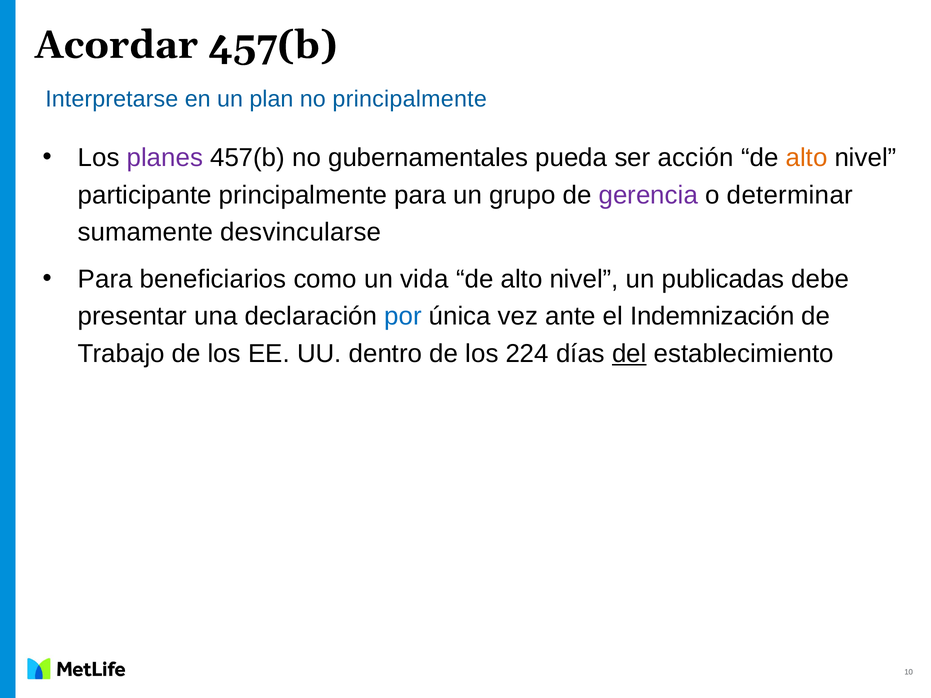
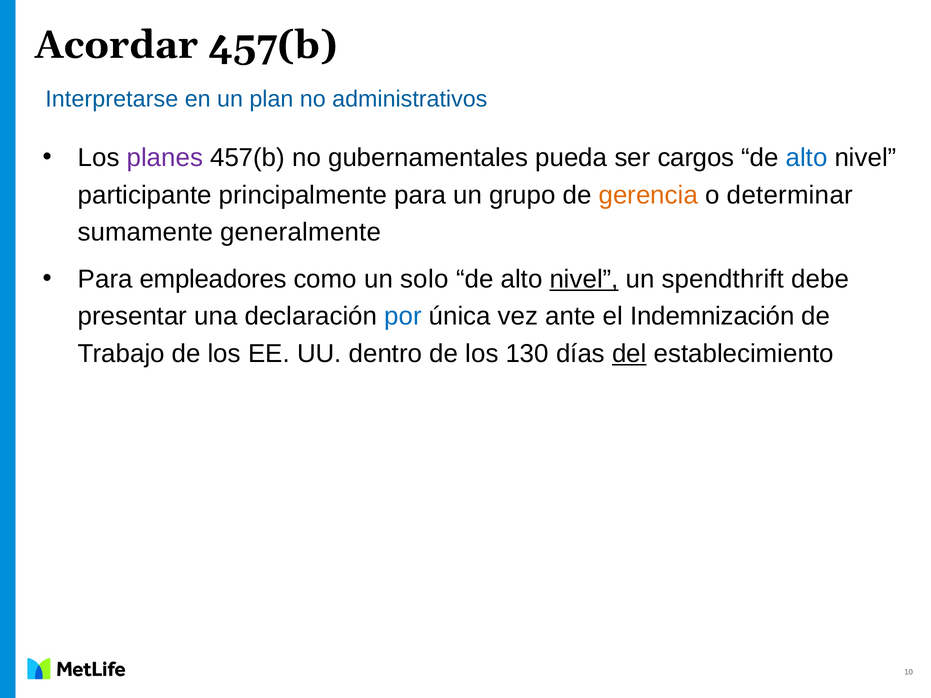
no principalmente: principalmente -> administrativos (410, 99)
acción: acción -> cargos (696, 158)
alto colour: orange -> blue (807, 158)
gerencia colour: purple -> orange (648, 195)
desvincularse: desvincularse -> generalmente (301, 232)
beneficiarios: beneficiarios -> empleadores (213, 279)
vida: vida -> solo (424, 279)
nivel underline: none -> present (584, 279)
publicadas: publicadas -> spendthrift (723, 279)
224: 224 -> 130 (527, 354)
